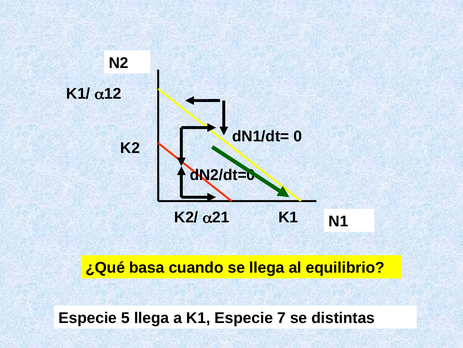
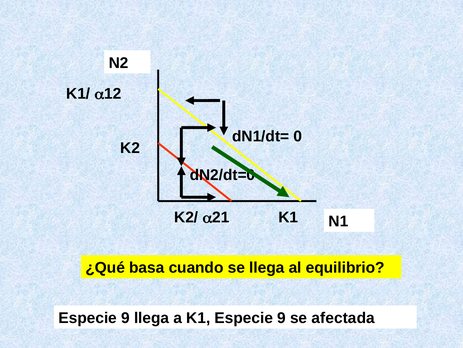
5: 5 -> 9 (125, 317)
K1 Especie 7: 7 -> 9 (281, 317)
distintas: distintas -> afectada (343, 317)
